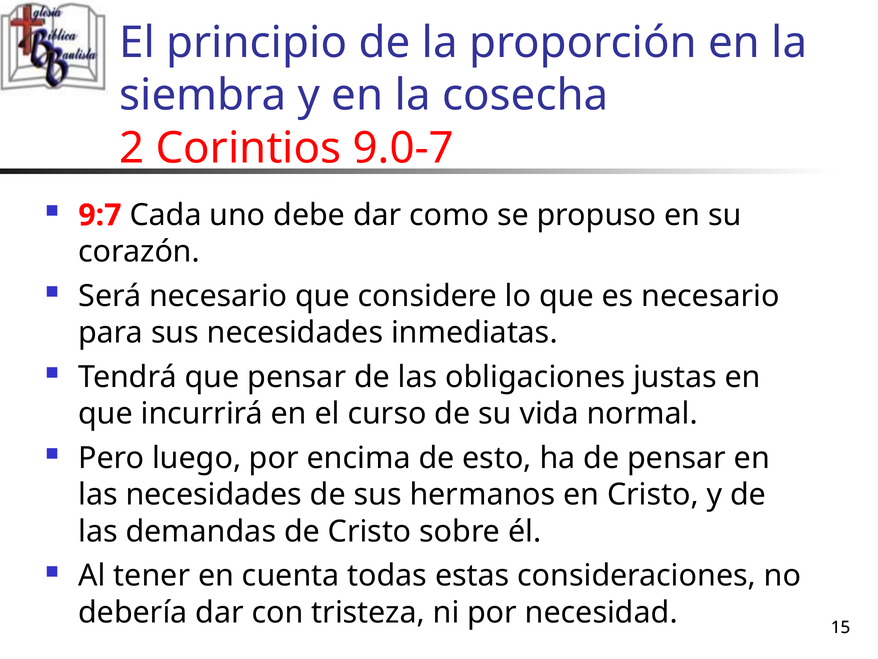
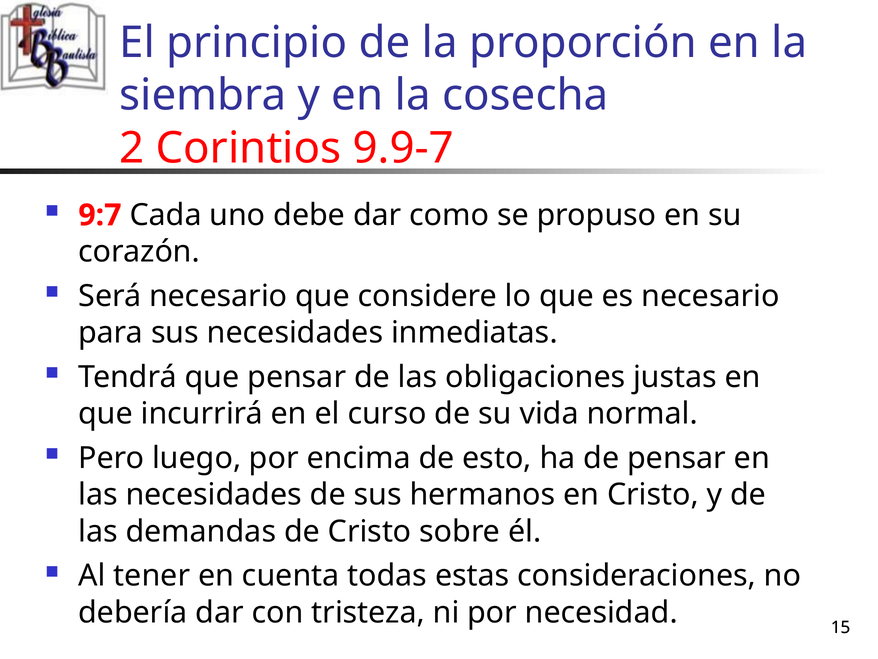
9.0-7: 9.0-7 -> 9.9-7 (403, 148)
